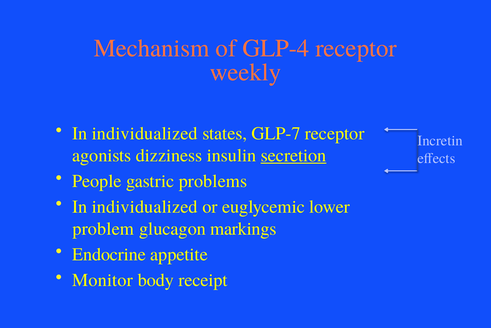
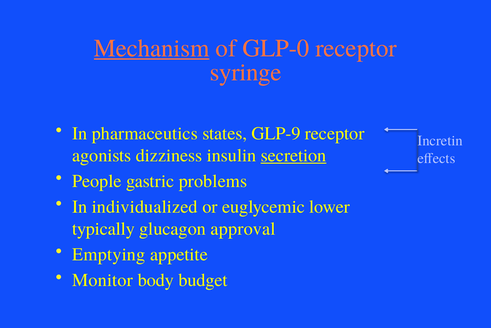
Mechanism underline: none -> present (152, 48)
GLP-4: GLP-4 -> GLP-0 (276, 48)
weekly: weekly -> syringe (246, 72)
individualized: individualized -> pharmaceutics (145, 133)
GLP-7: GLP-7 -> GLP-9 (276, 133)
problem: problem -> typically (103, 228)
markings: markings -> approval (243, 228)
Endocrine: Endocrine -> Emptying (109, 254)
receipt: receipt -> budget (203, 280)
